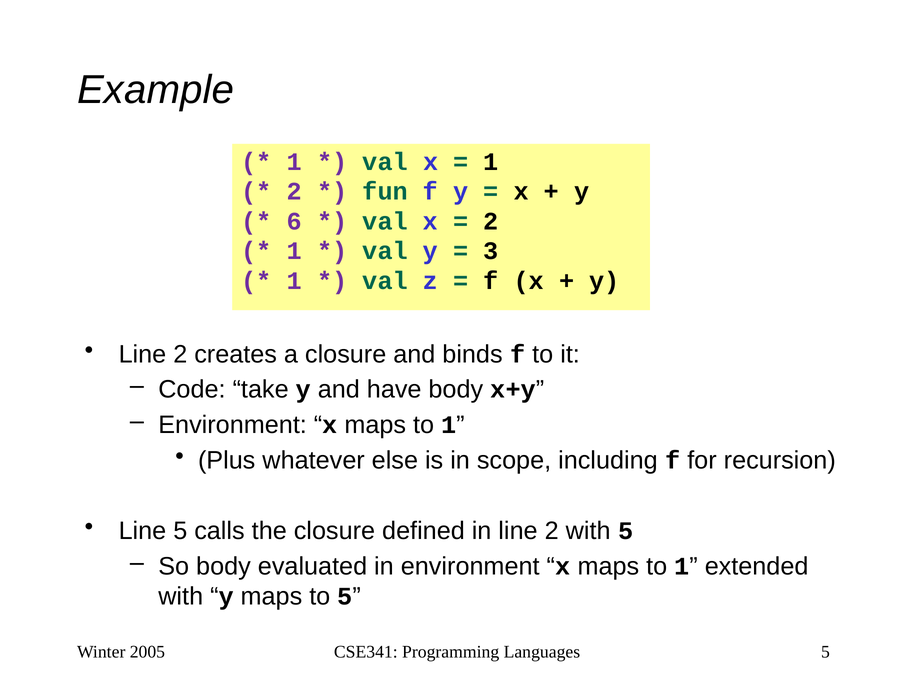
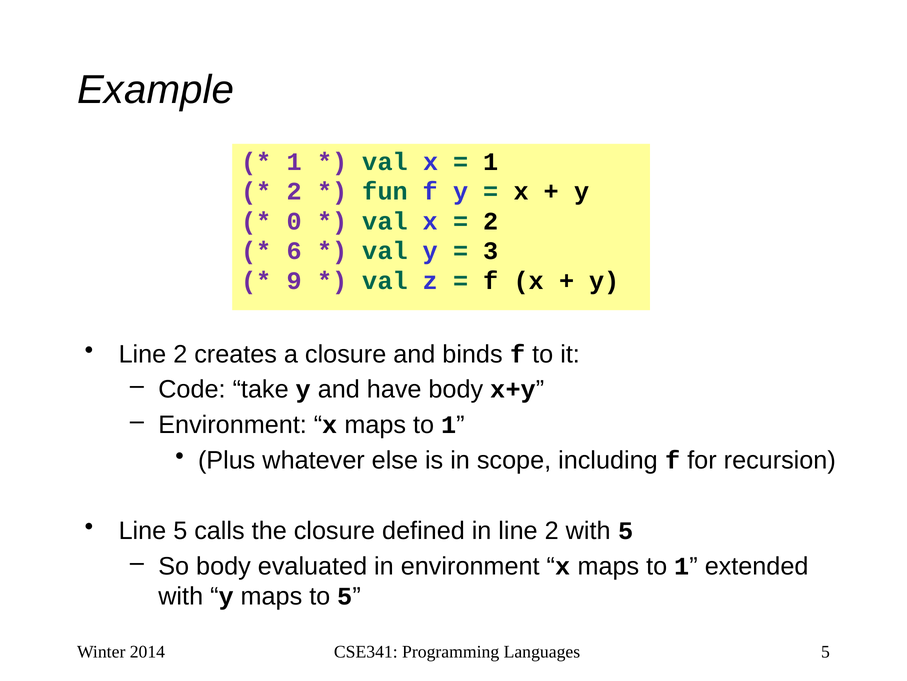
6: 6 -> 0 (294, 221)
1: 1 -> 6 (294, 251)
1: 1 -> 9 (294, 281)
2005: 2005 -> 2014 (147, 651)
